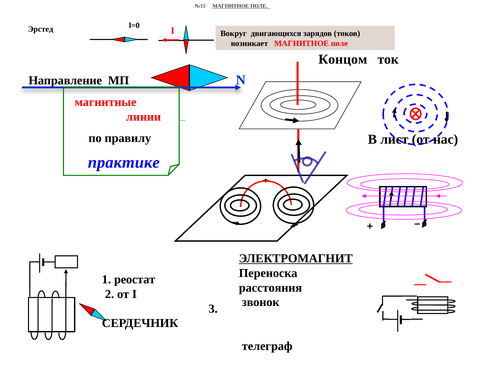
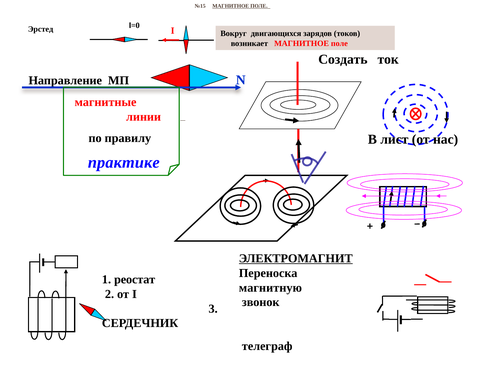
Концом: Концом -> Создать (343, 60)
расстояния: расстояния -> магнитную (270, 288)
